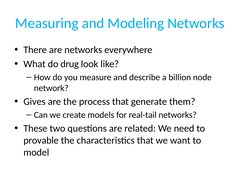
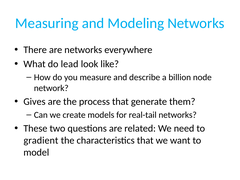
drug: drug -> lead (70, 64)
provable: provable -> gradient (41, 140)
